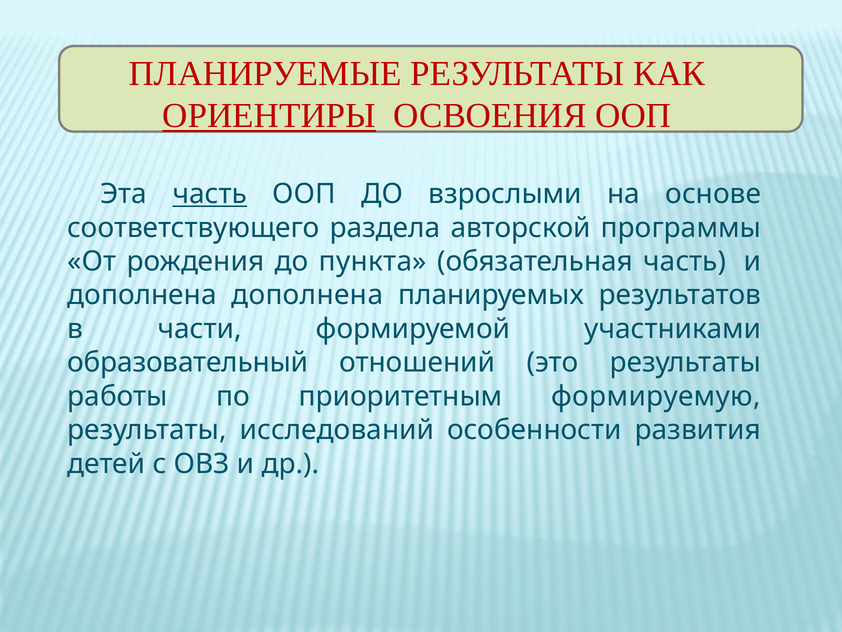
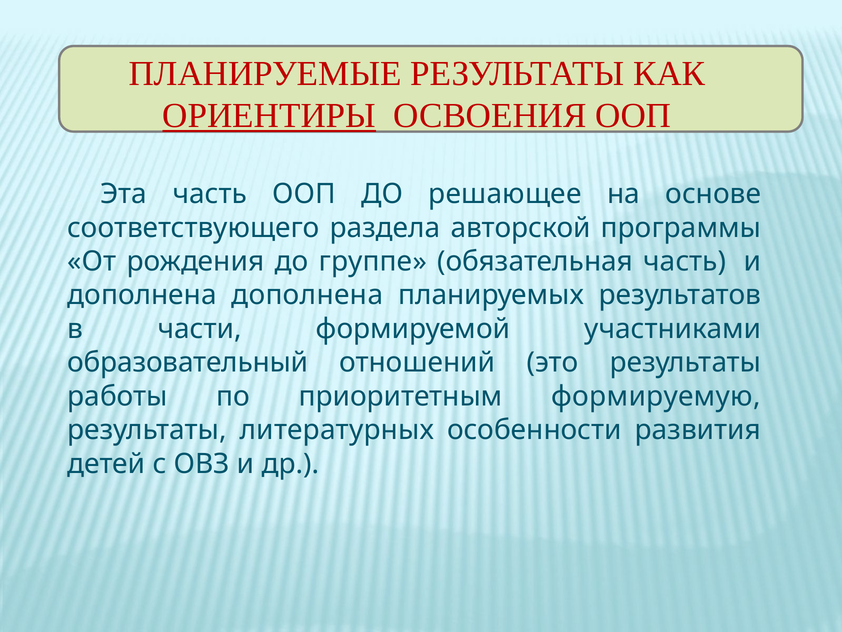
часть underline: present -> none (210, 194)
взрослыми: взрослыми -> решающее (505, 194)
пункта: пункта -> группе (373, 261)
исследований: исследований -> литературных (337, 430)
